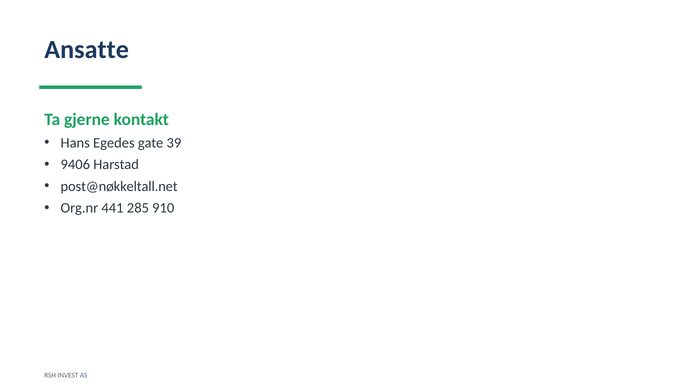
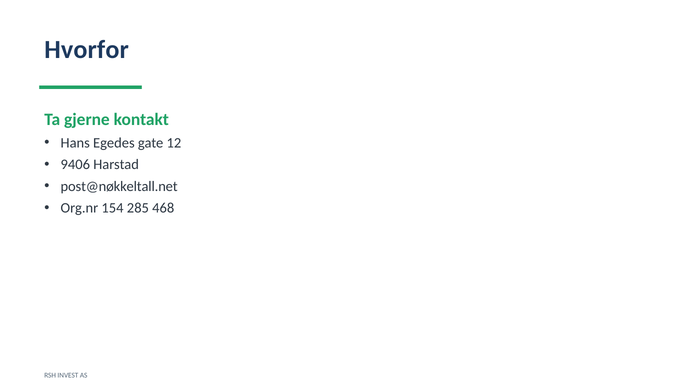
Ansatte: Ansatte -> Hvorfor (87, 50)
39: 39 -> 12 (174, 143)
441: 441 -> 154 (113, 208)
910: 910 -> 468 (163, 208)
